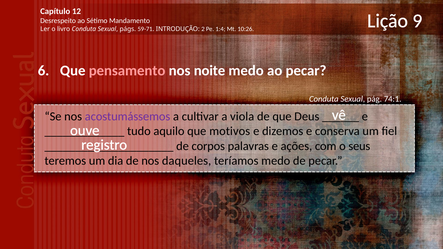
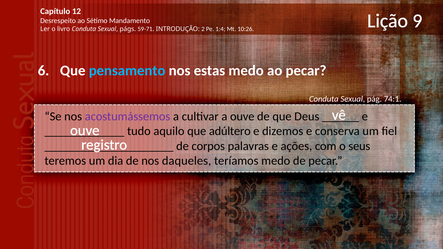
pensamento colour: pink -> light blue (127, 71)
noite: noite -> estas (209, 71)
a viola: viola -> ouve (242, 117)
motivos: motivos -> adúltero (230, 131)
